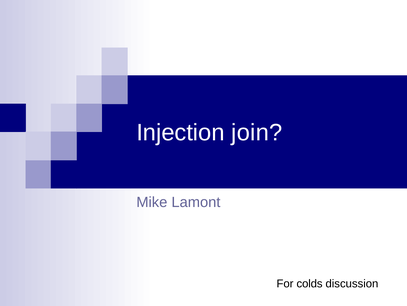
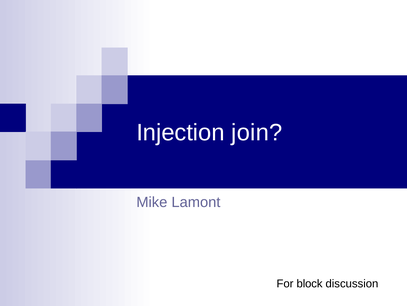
colds: colds -> block (310, 283)
